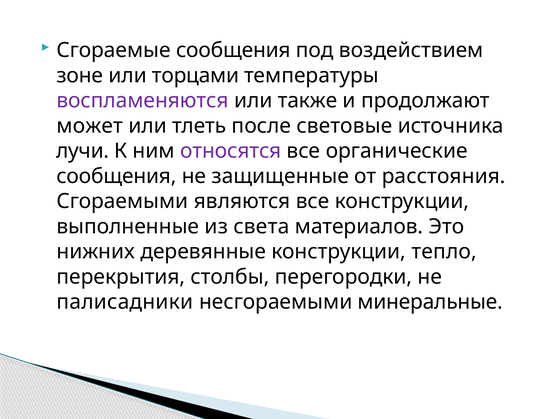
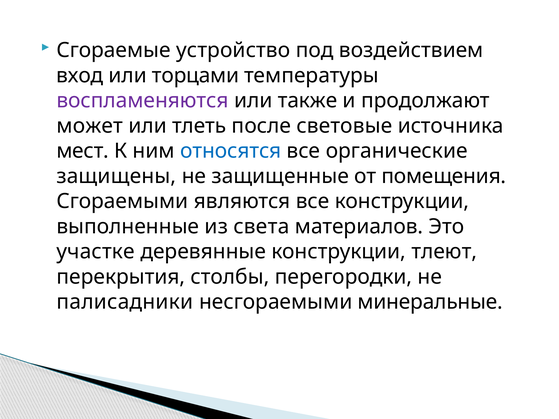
Сгораемые сообщения: сообщения -> устройство (233, 50)
зоне: зоне -> вход (80, 76)
лучи: лучи -> мест (83, 151)
относятся colour: purple -> blue (231, 151)
сообщения: сообщения -> защищены (116, 176)
расстояния: расстояния -> помещения (444, 176)
нижних: нижних -> участке (96, 252)
тепло: тепло -> тлеют (444, 252)
